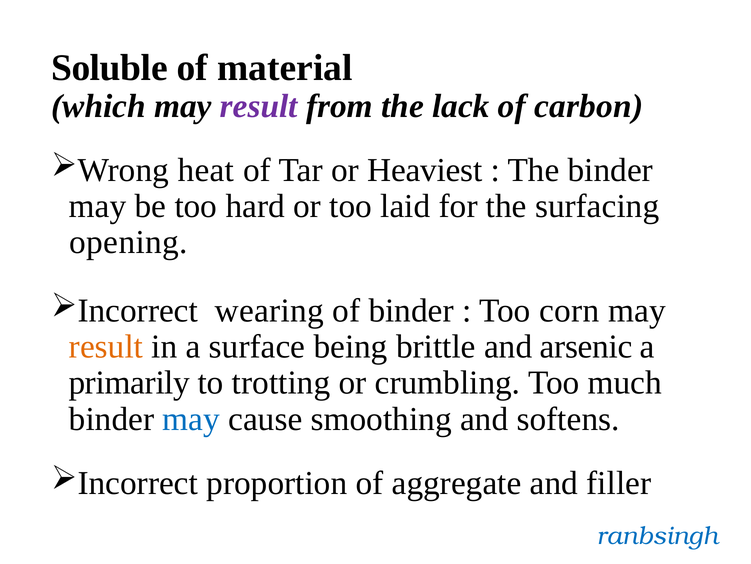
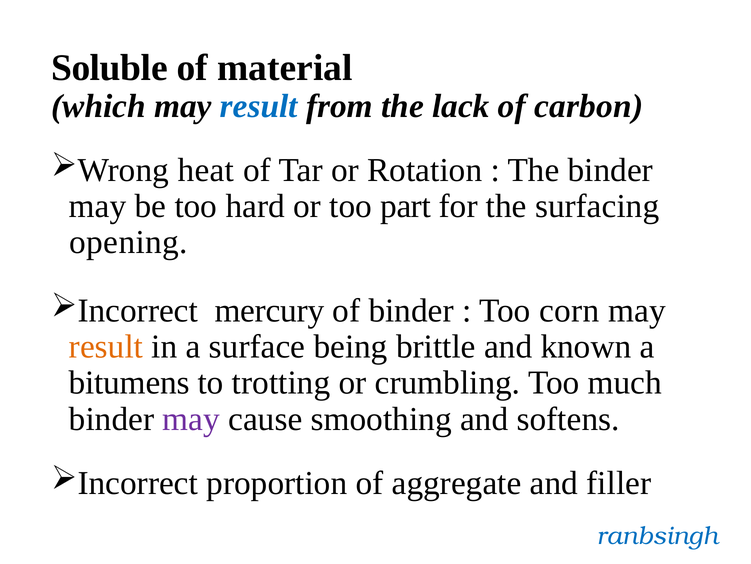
result colour: purple -> blue (259, 106)
Heaviest: Heaviest -> Rotation (425, 170)
laid: laid -> part (406, 206)
wearing: wearing -> mercury (270, 310)
arsenic: arsenic -> known (586, 346)
primarily: primarily -> bitumens (129, 382)
may colour: blue -> purple (191, 418)
